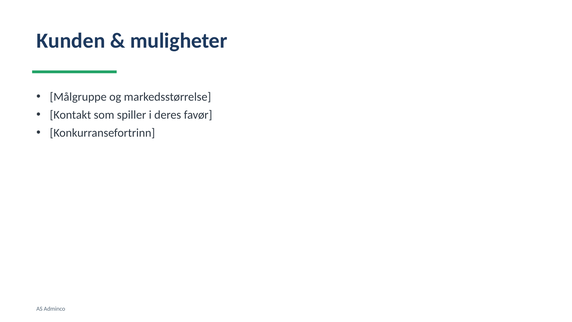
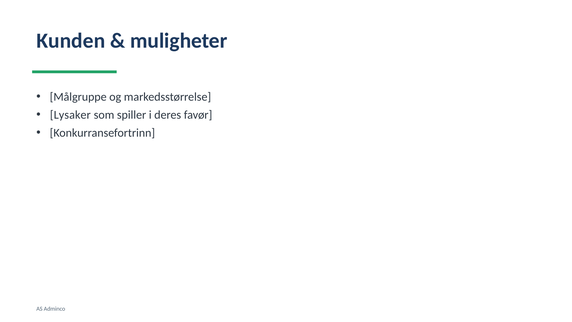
Kontakt: Kontakt -> Lysaker (70, 115)
